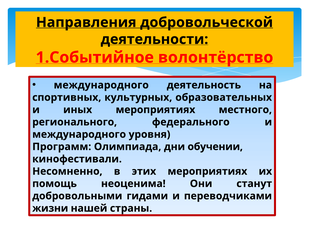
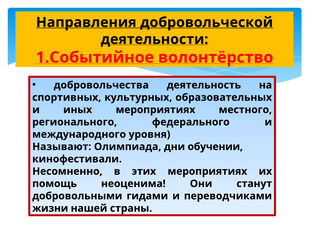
международного: международного -> добровольчества (101, 85)
Программ: Программ -> Называют (62, 147)
